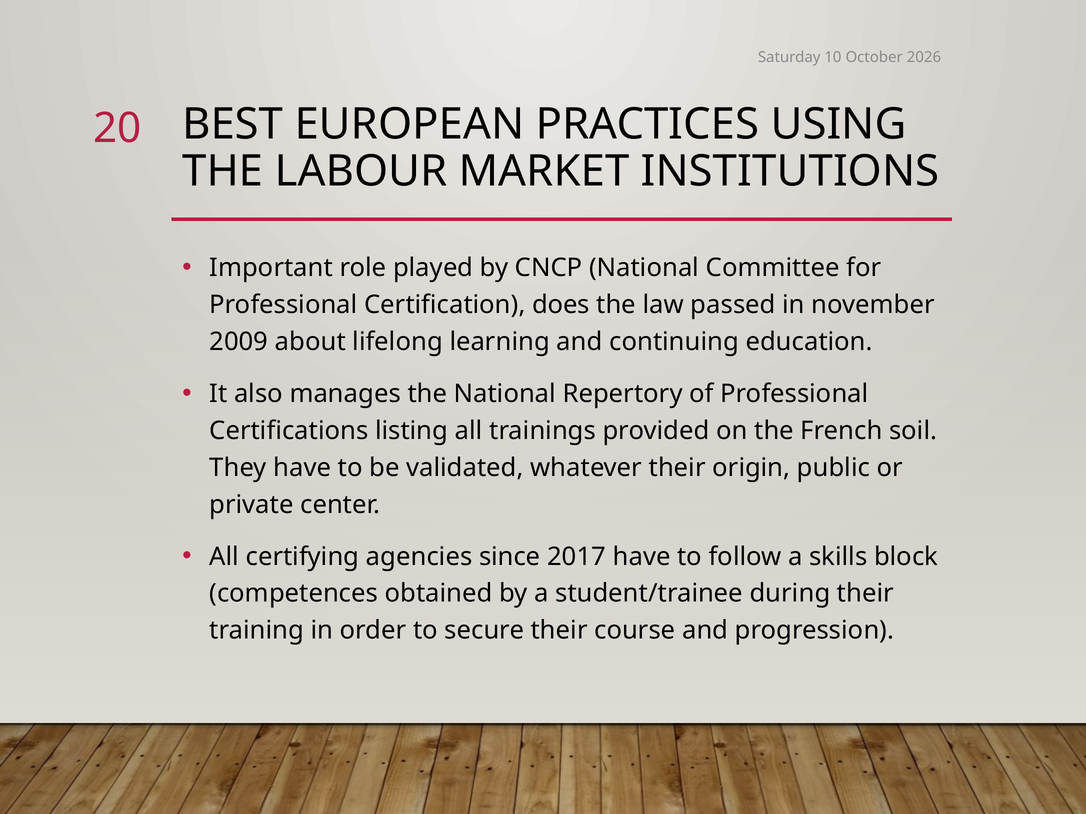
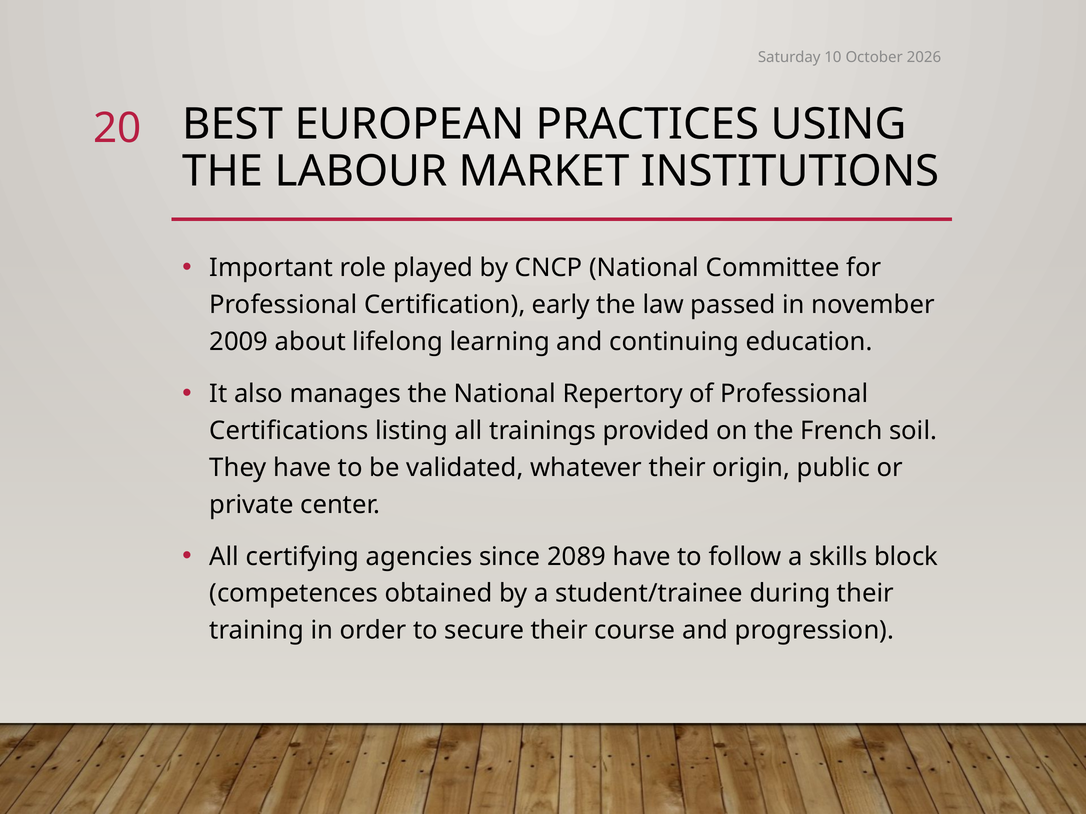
does: does -> early (561, 305)
2017: 2017 -> 2089 (577, 557)
